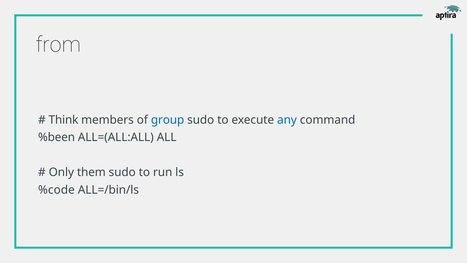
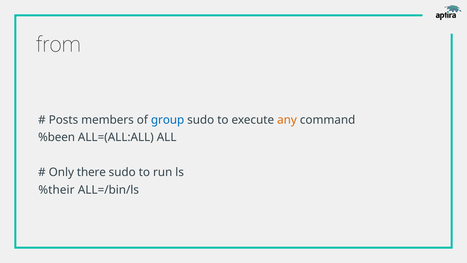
Think: Think -> Posts (63, 120)
any colour: blue -> orange (287, 120)
them: them -> there (91, 172)
%code: %code -> %their (56, 190)
